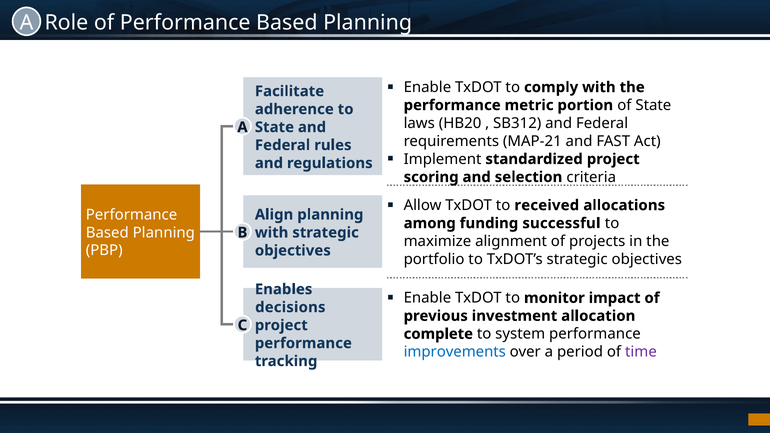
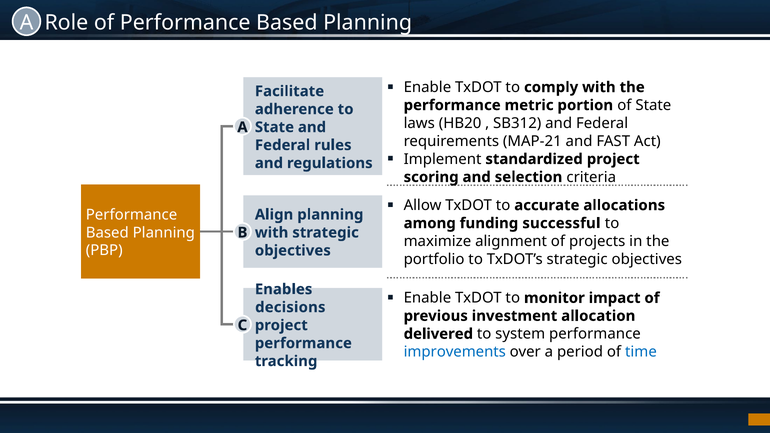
received: received -> accurate (547, 205)
complete: complete -> delivered (438, 334)
time colour: purple -> blue (641, 352)
